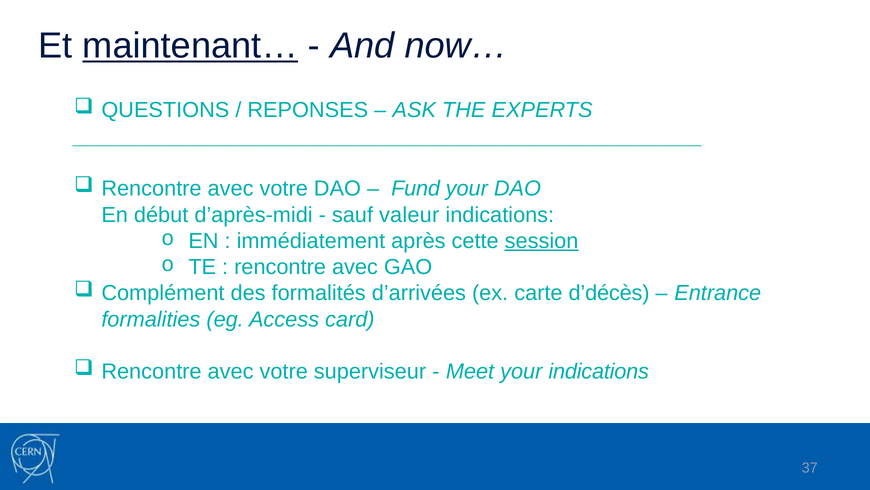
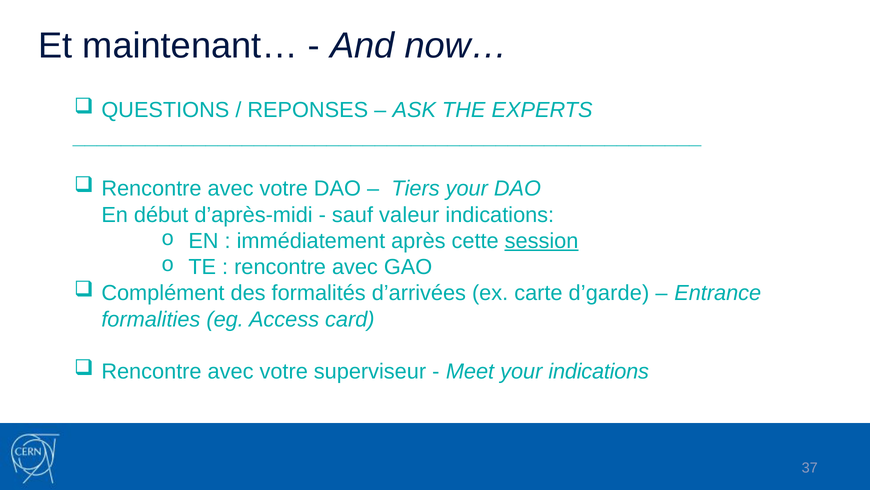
maintenant… underline: present -> none (190, 46)
Fund: Fund -> Tiers (416, 188)
d’décès: d’décès -> d’garde (609, 293)
